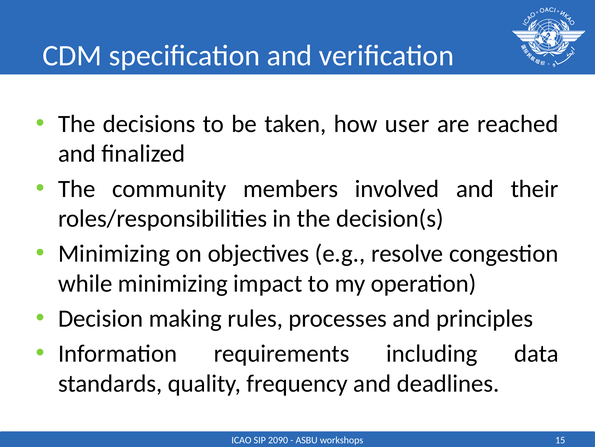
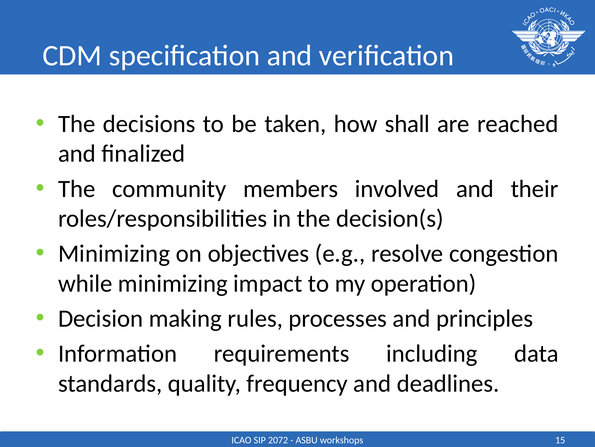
user: user -> shall (407, 124)
2090: 2090 -> 2072 (278, 439)
